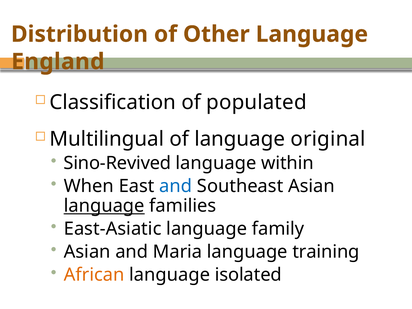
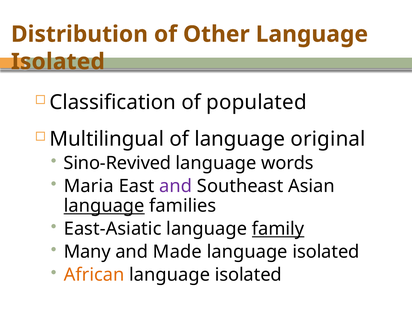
England: England -> Isolated (58, 62)
within: within -> words (287, 163)
When: When -> Maria (89, 186)
and colour: blue -> purple (176, 186)
family underline: none -> present (278, 229)
Asian: Asian -> Many (87, 252)
Maria: Maria -> Made (177, 252)
training: training -> isolated (326, 252)
